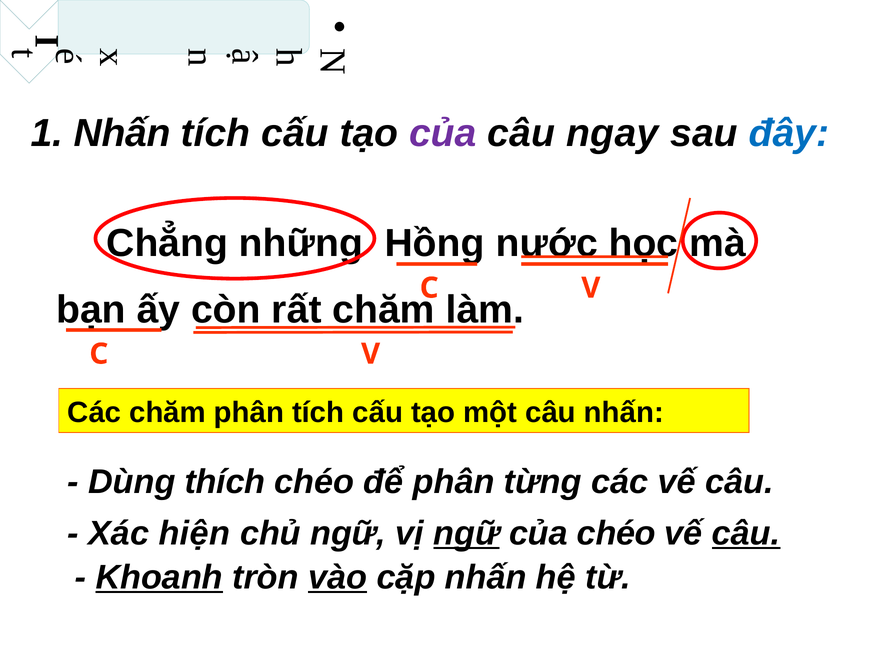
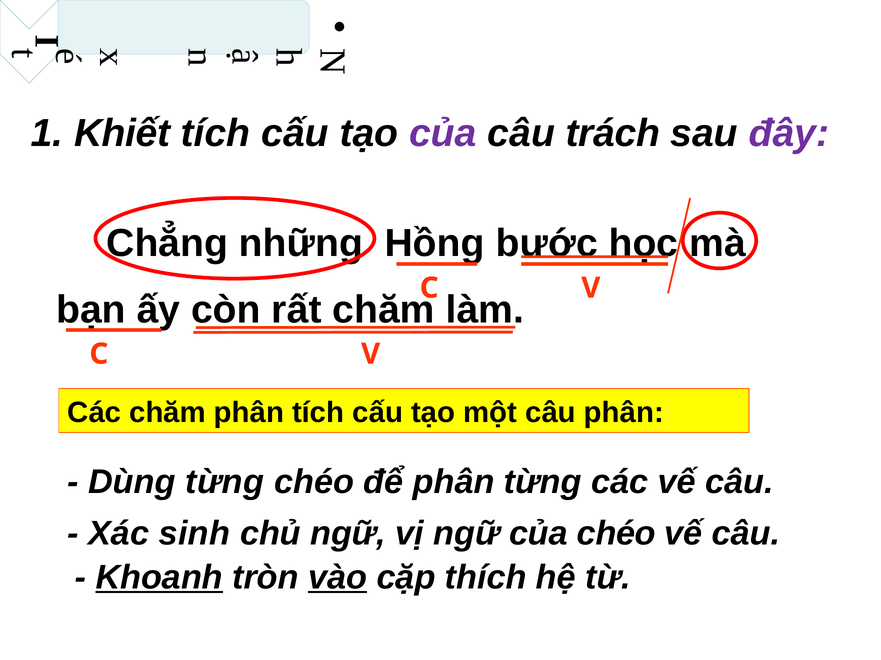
1 Nhấn: Nhấn -> Khiết (122, 133)
ngay: ngay -> trách (613, 133)
đây colour: blue -> purple (789, 133)
nước: nước -> bước (547, 243)
câu nhấn: nhấn -> phân (624, 413)
Dùng thích: thích -> từng (225, 482)
hiện: hiện -> sinh (194, 534)
ngữ underline: present -> none (466, 534)
câu underline: present -> none (746, 534)
cặp nhấn: nhấn -> thích (486, 578)
